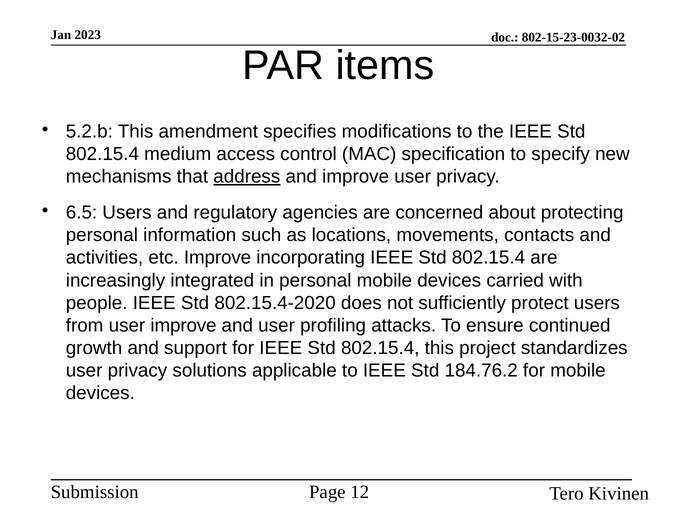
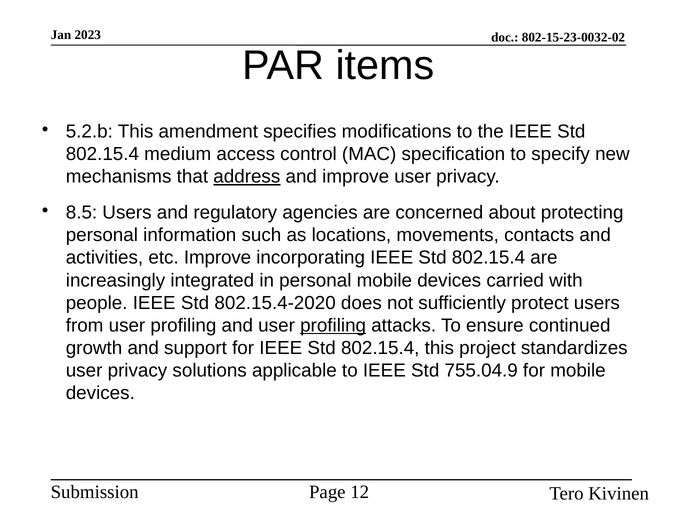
6.5: 6.5 -> 8.5 (82, 212)
from user improve: improve -> profiling (183, 325)
profiling underline: none -> present (333, 325)
184.76.2: 184.76.2 -> 755.04.9 (481, 370)
